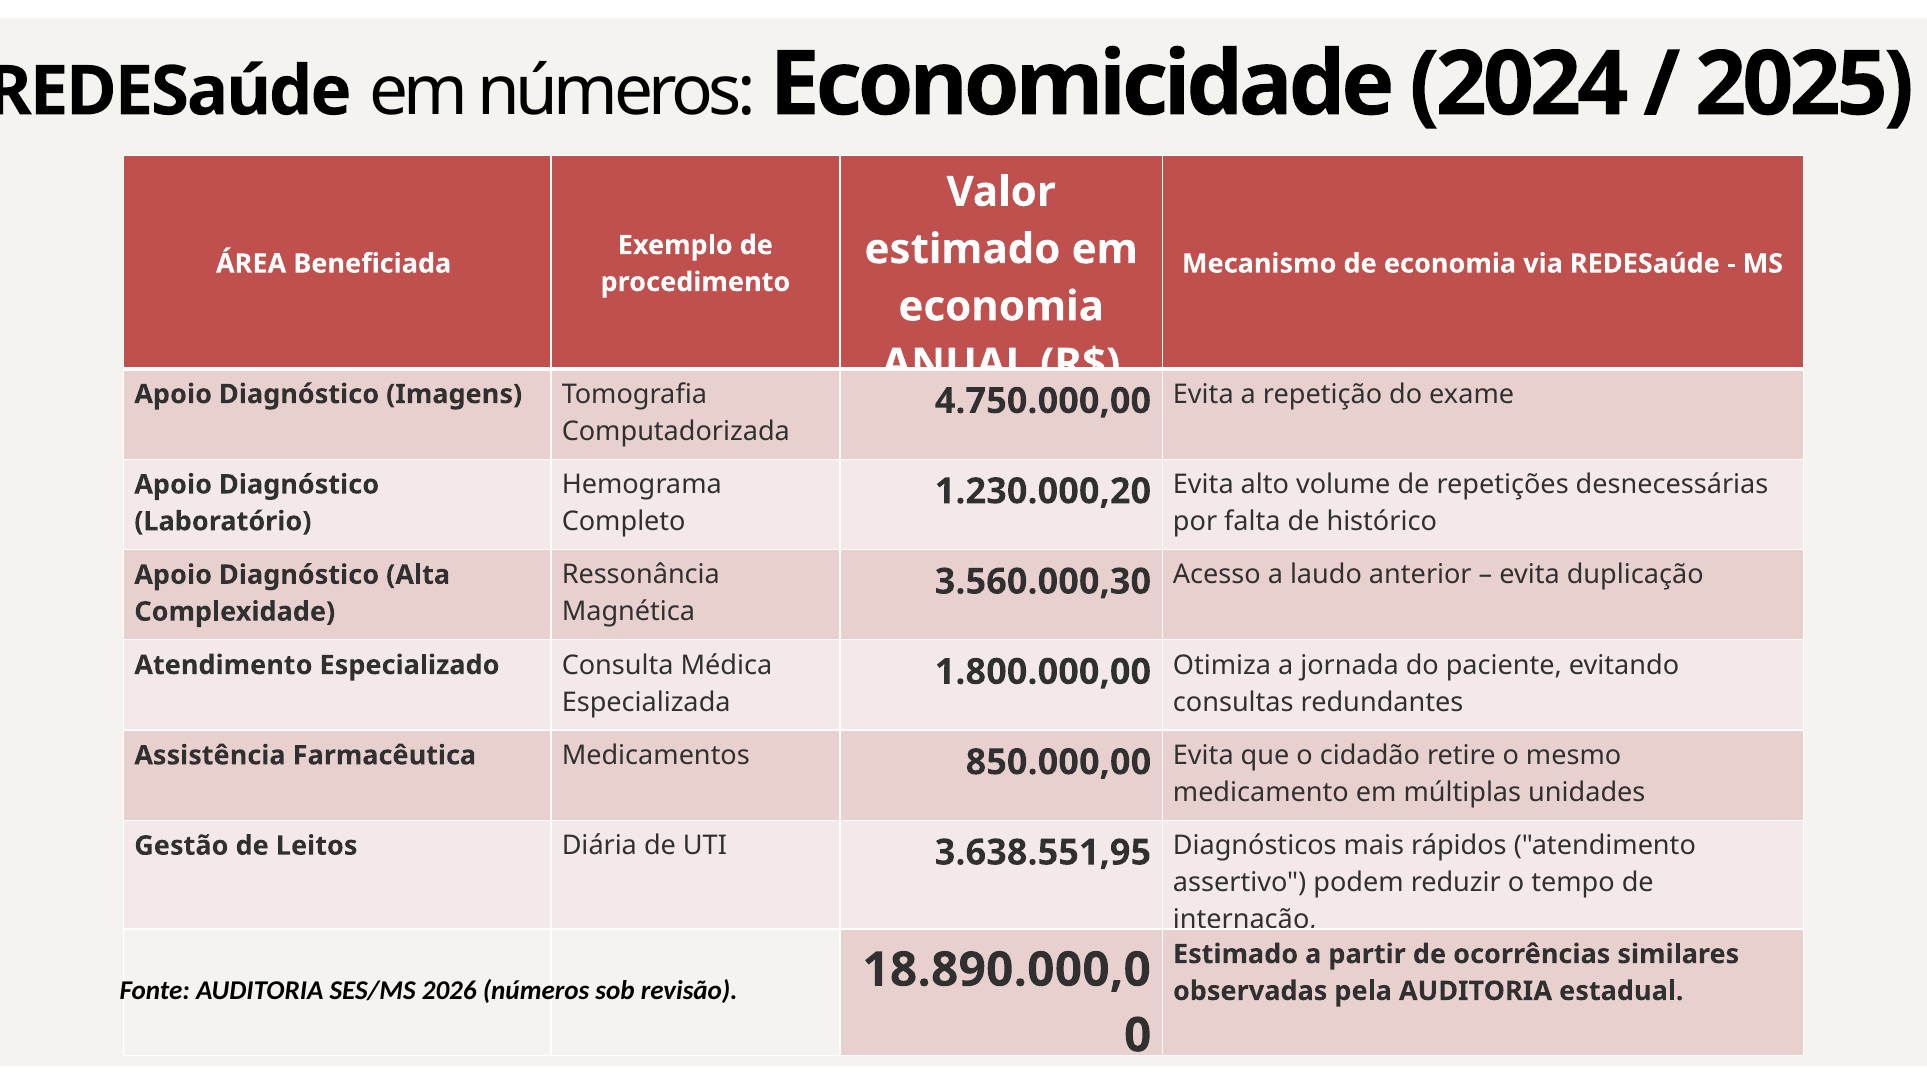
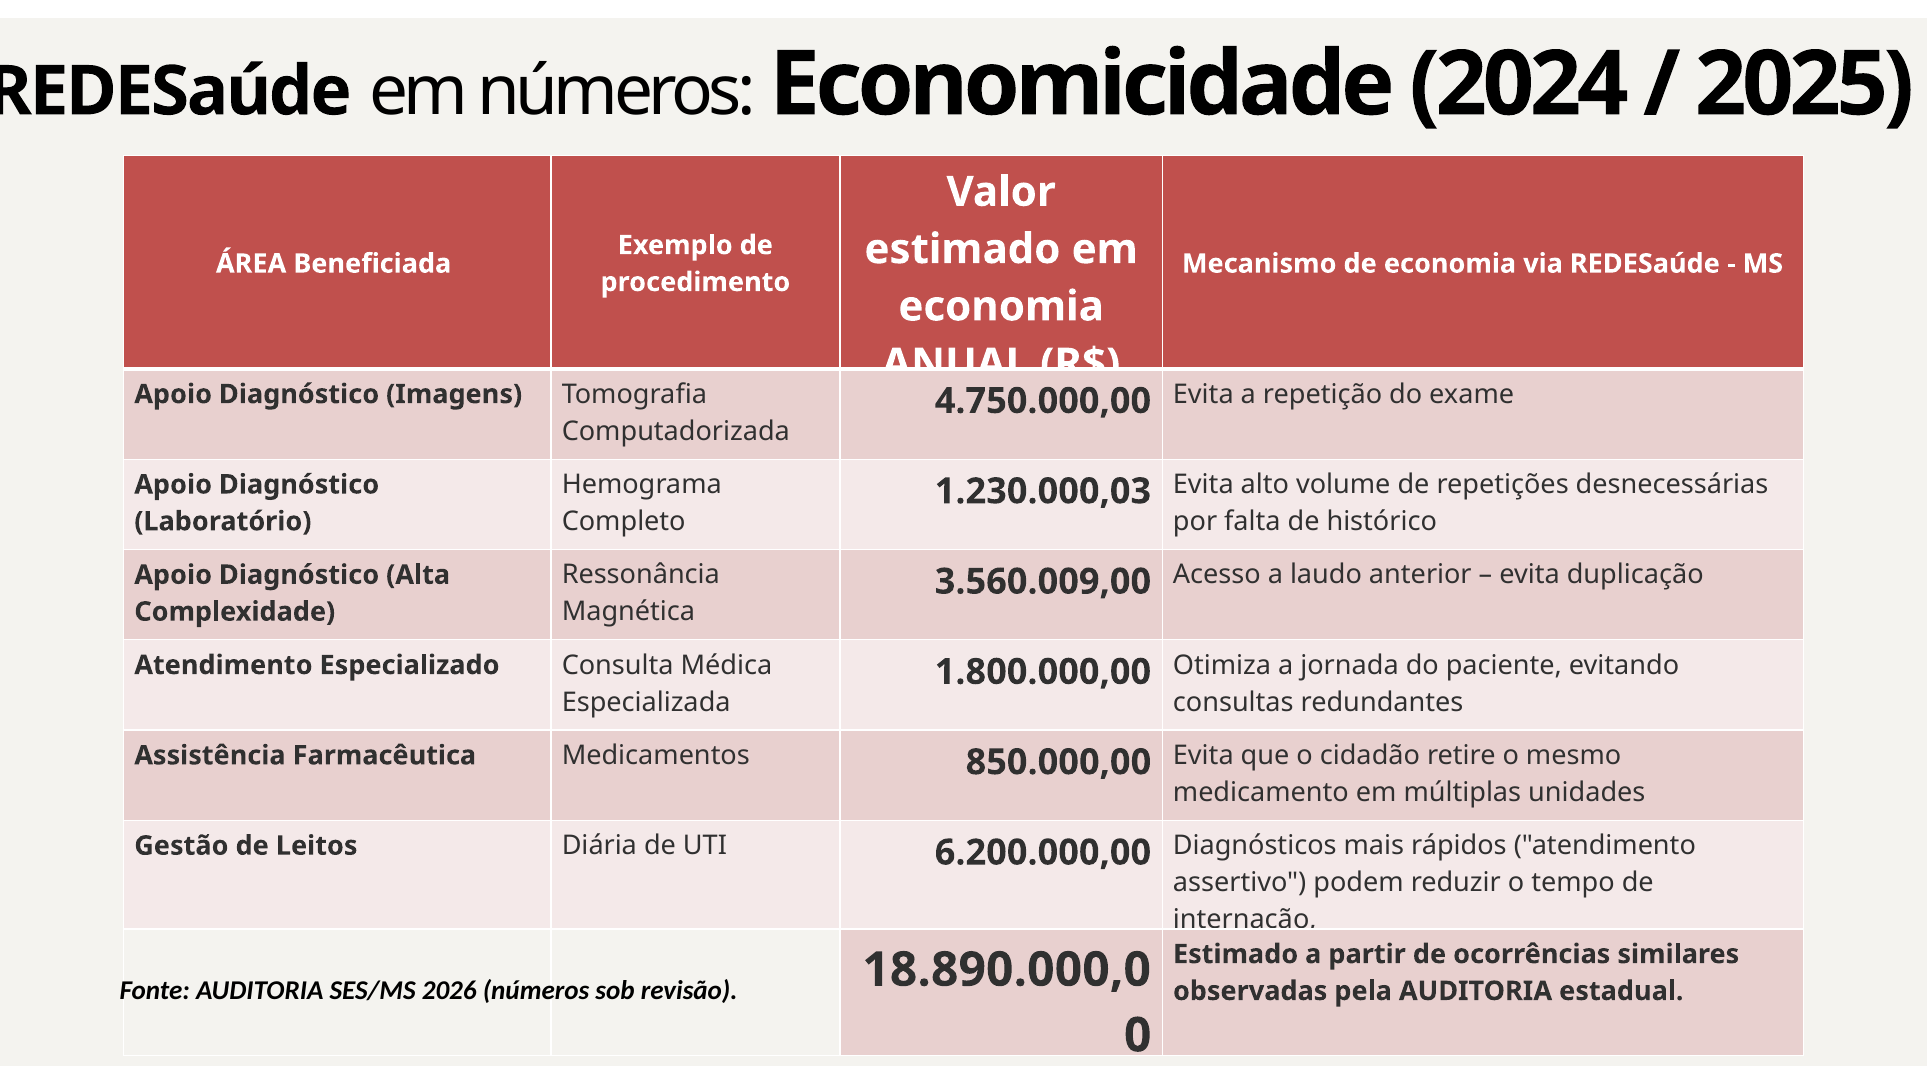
1.230.000,20: 1.230.000,20 -> 1.230.000,03 (1043, 491)
3.560.000,30: 3.560.000,30 -> 3.560.009,00 (1043, 582)
3.638.551,95: 3.638.551,95 -> 6.200.000,00 (1043, 853)
